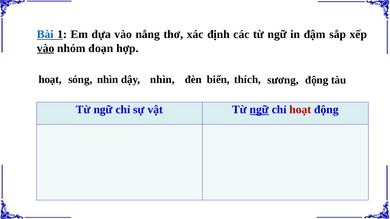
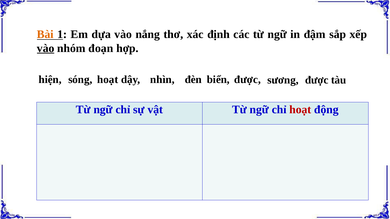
Bài colour: blue -> orange (45, 34)
hoạt: hoạt -> hiện (50, 80)
sóng nhìn: nhìn -> hoạt (108, 80)
biển thích: thích -> được (247, 80)
sương động: động -> được (317, 80)
ngữ underline: present -> none (259, 110)
